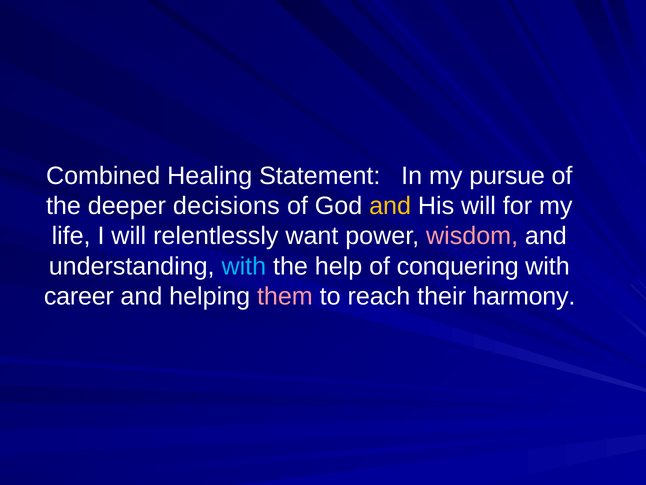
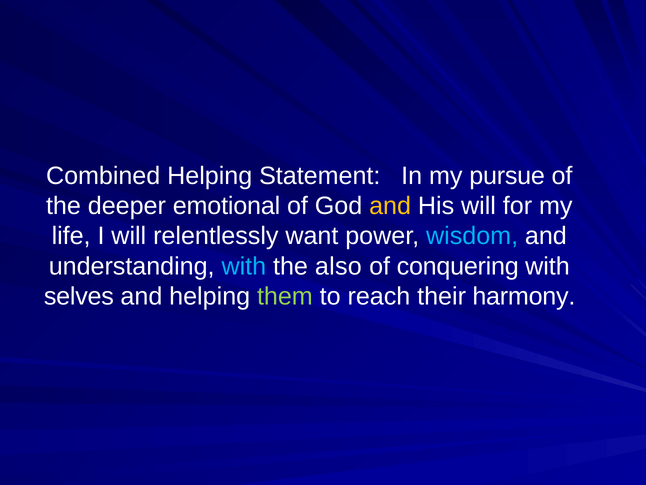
Combined Healing: Healing -> Helping (210, 176)
decisions: decisions -> emotional (227, 206)
wisdom colour: pink -> light blue (472, 236)
help: help -> also (338, 266)
career: career -> selves (79, 296)
them colour: pink -> light green (285, 296)
